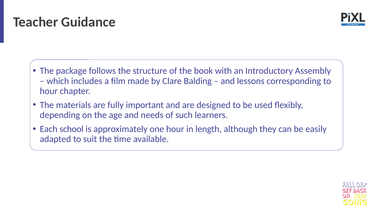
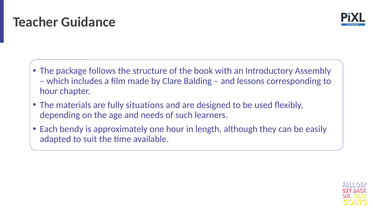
important: important -> situations (145, 105)
school: school -> bendy (72, 129)
